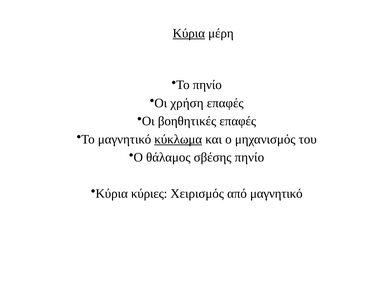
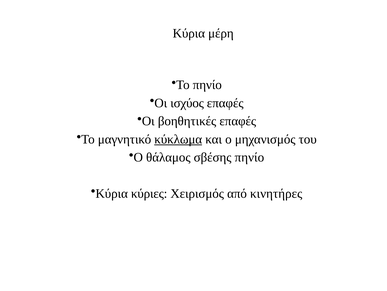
Κύρια underline: present -> none (189, 33)
χρήση: χρήση -> ισχύος (187, 103)
από μαγνητικό: μαγνητικό -> κινητήρες (276, 193)
